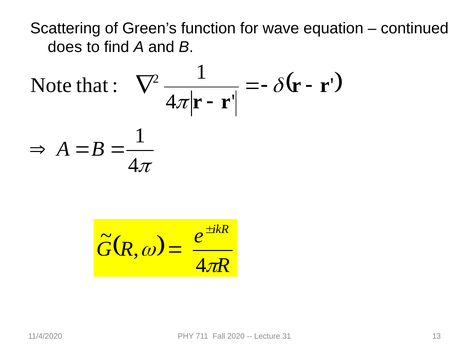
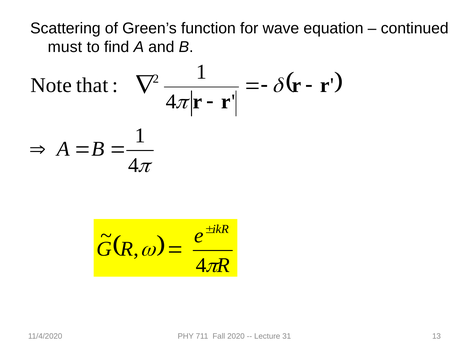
does: does -> must (65, 47)
